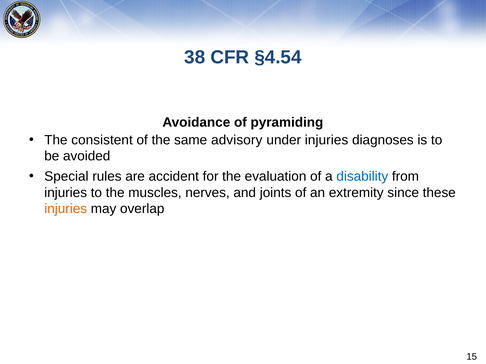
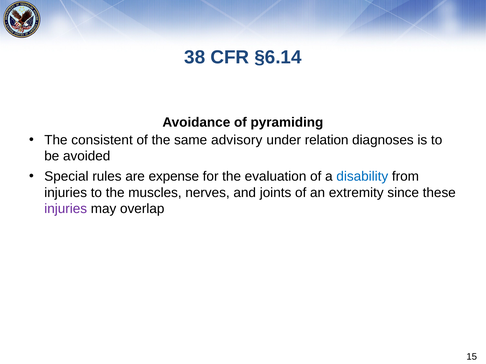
§4.54: §4.54 -> §6.14 (278, 57)
under injuries: injuries -> relation (327, 140)
accident: accident -> expense (174, 177)
injuries colour: orange -> purple (66, 209)
